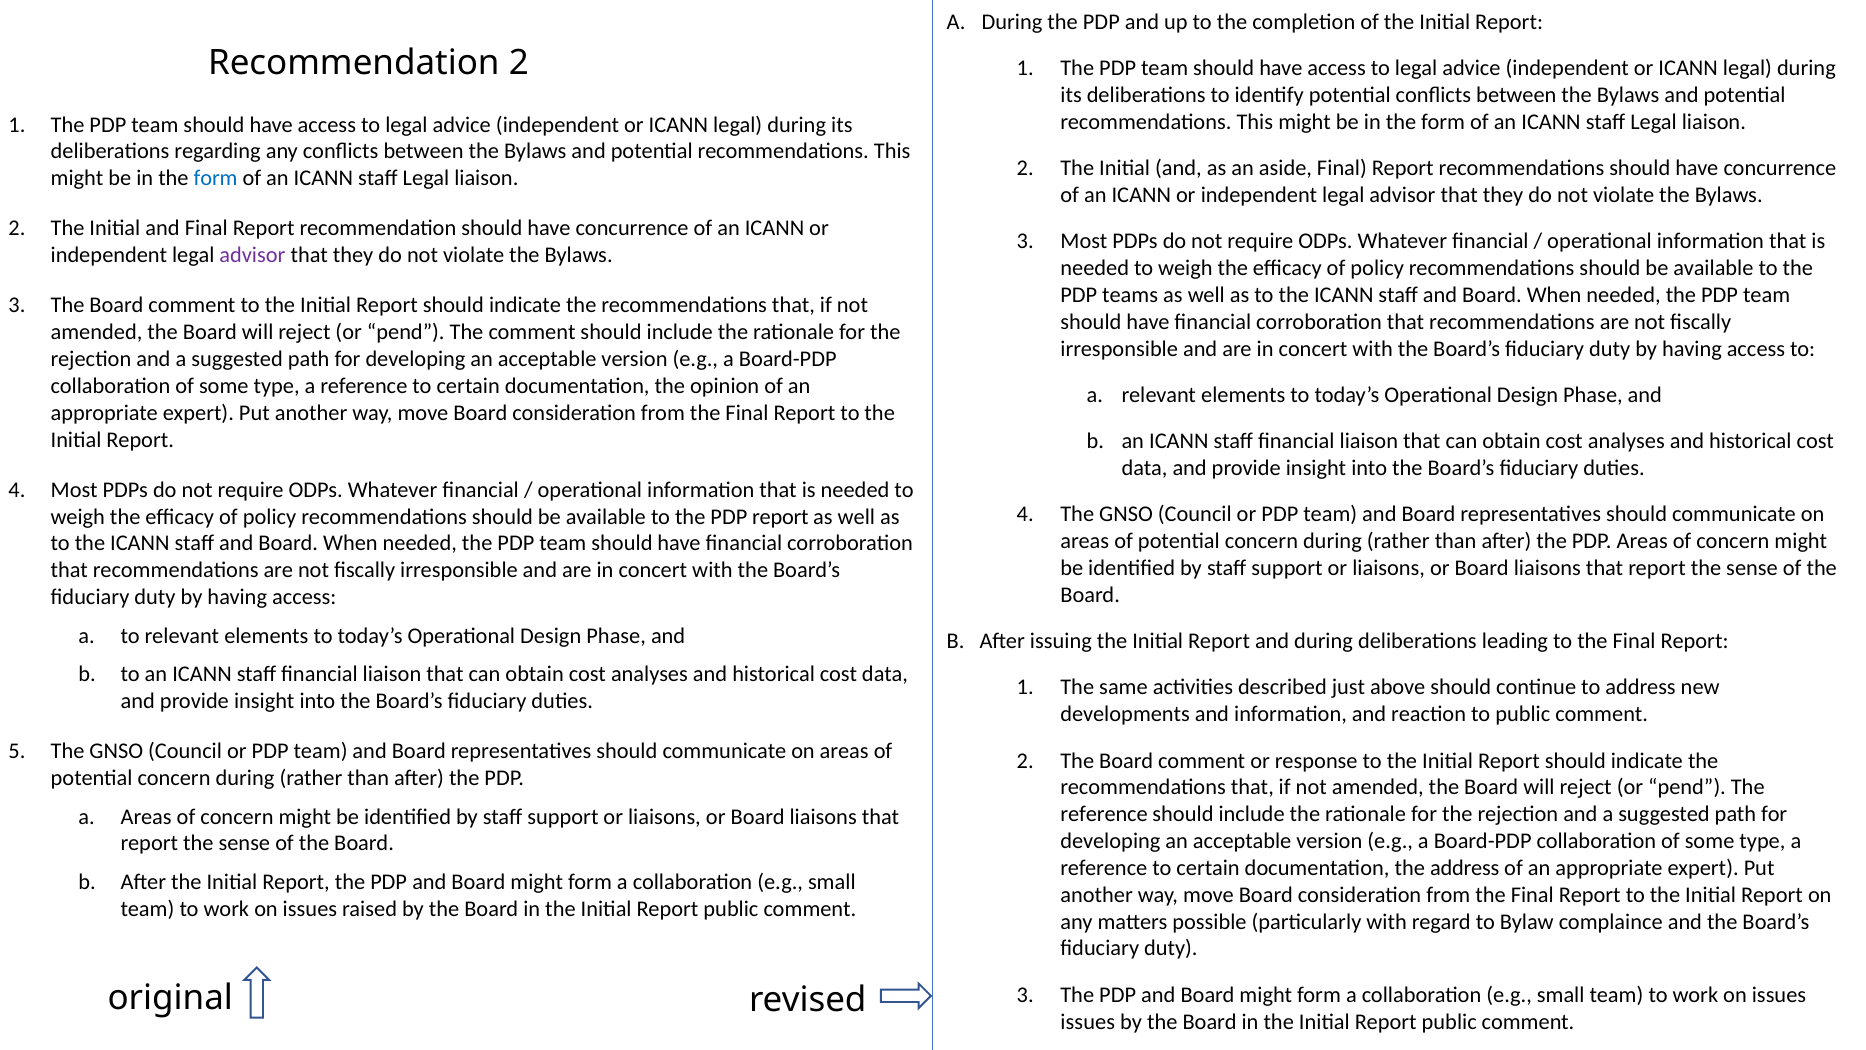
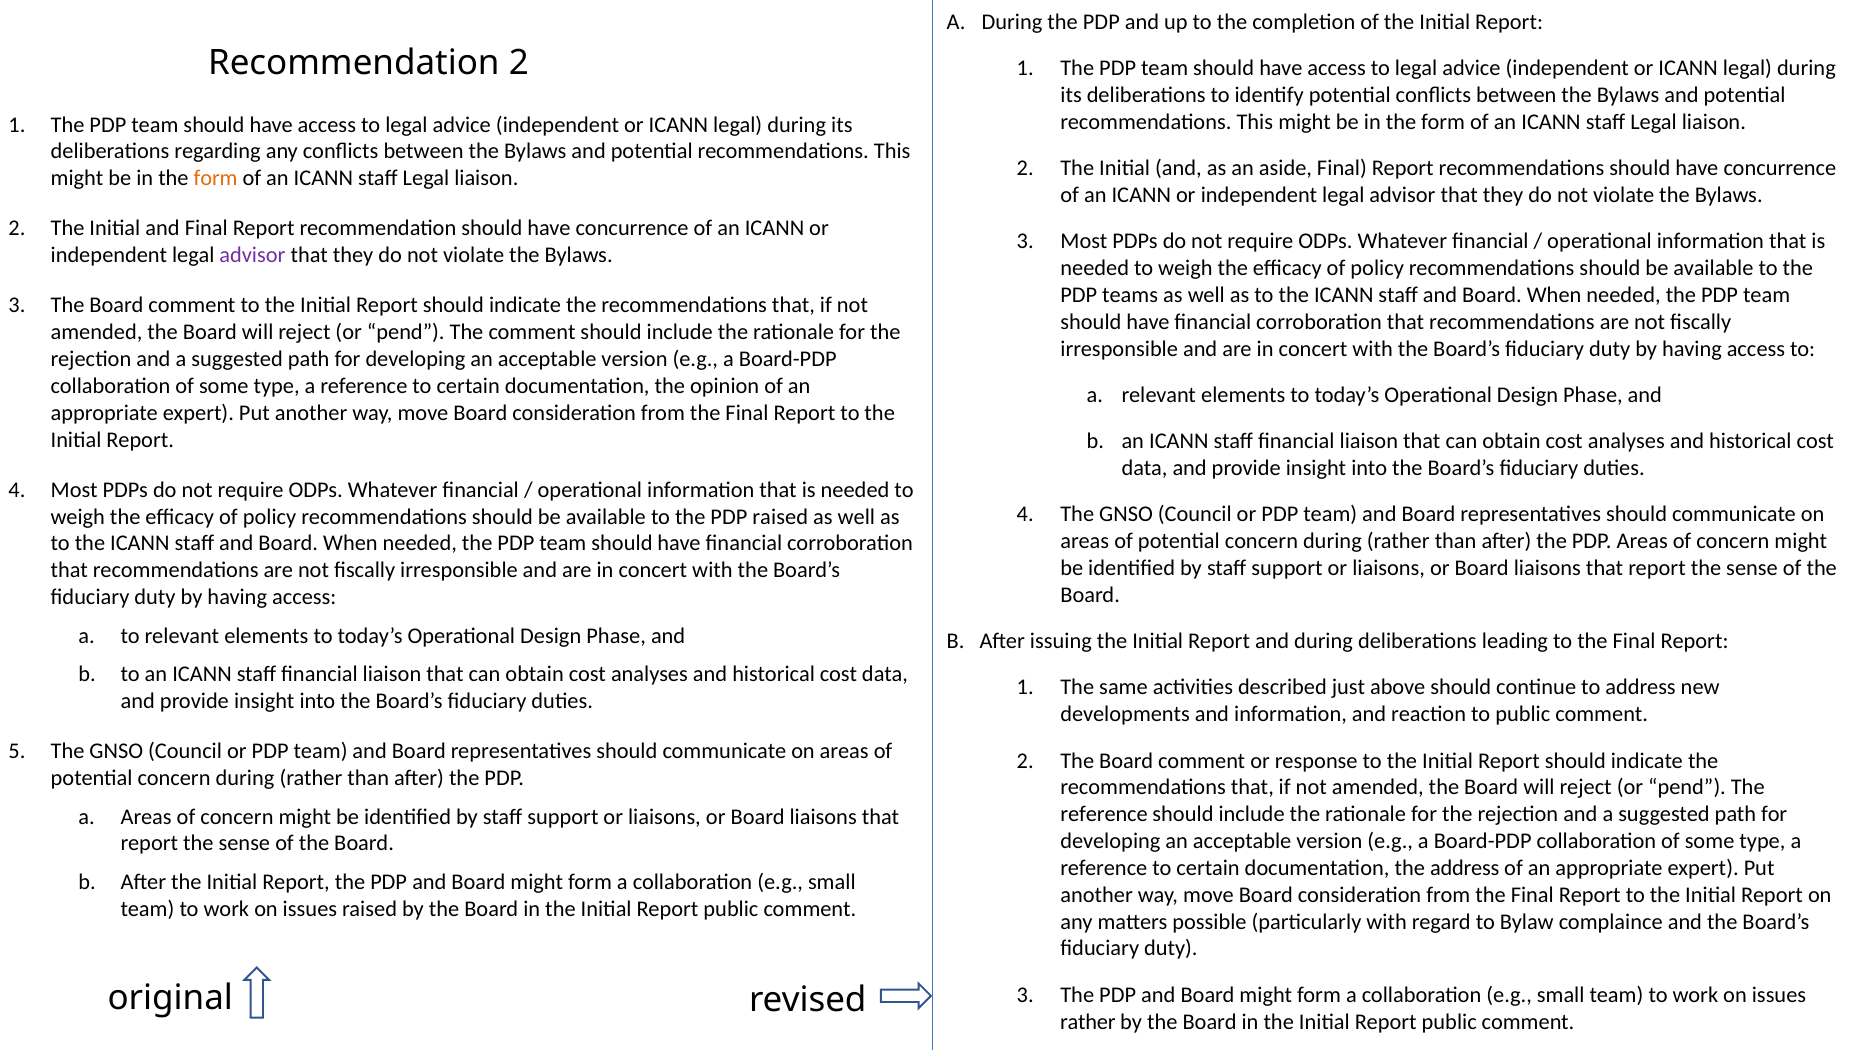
form colour: blue -> orange (216, 178)
PDP report: report -> raised (780, 517)
issues: issues -> rather (1088, 1021)
